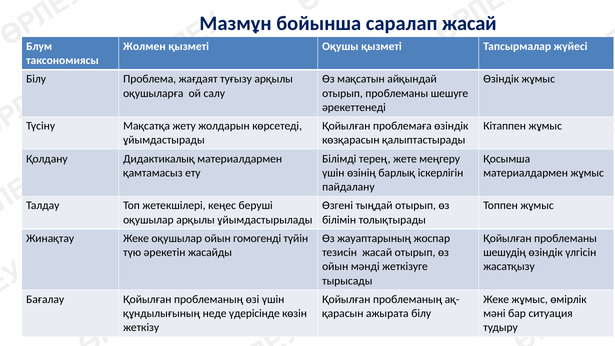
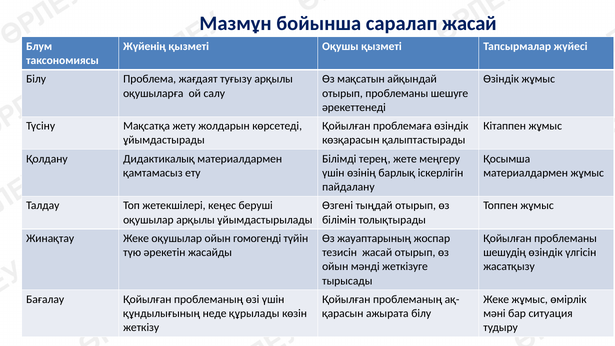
Жолмен: Жолмен -> Жүйенің (145, 46)
үдерісінде: үдерісінде -> құрылады (254, 313)
